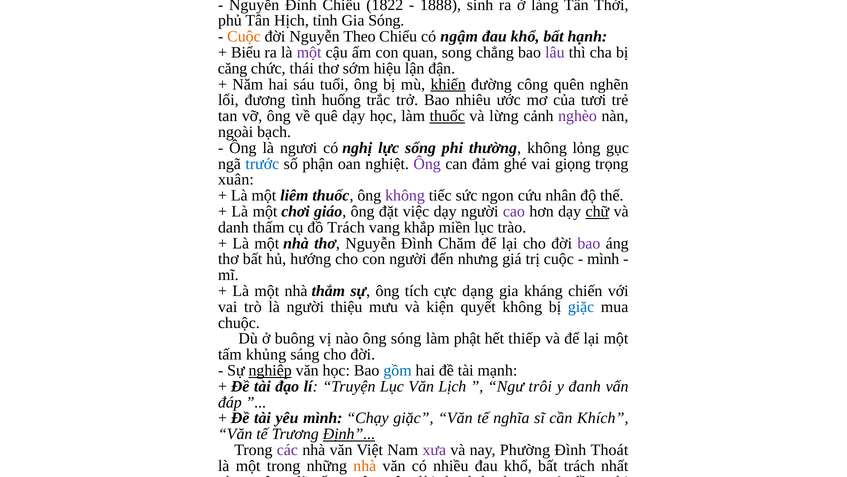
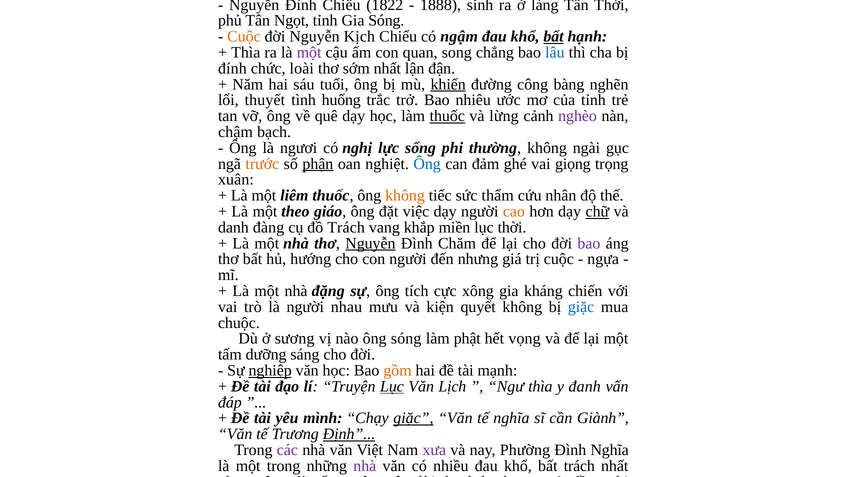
Hịch: Hịch -> Ngọt (292, 21)
Theo: Theo -> Kịch (359, 37)
bất underline: none -> present (554, 37)
Biểu: Biểu -> Thìa (246, 52)
lâu colour: purple -> blue (555, 52)
căng: căng -> đính (232, 68)
thái: thái -> loài (302, 68)
sớm hiệu: hiệu -> nhất (387, 68)
quên: quên -> bàng (569, 84)
đương: đương -> thuyết (265, 100)
của tươi: tươi -> tỉnh (593, 100)
ngoài: ngoài -> chậm (236, 132)
lỏng: lỏng -> ngài (586, 148)
trước colour: blue -> orange (262, 164)
phận underline: none -> present (318, 164)
Ông colour: purple -> blue (427, 164)
không colour: purple -> orange (405, 195)
ngon: ngon -> thẩm (498, 195)
chơi: chơi -> theo (295, 211)
cao colour: purple -> orange (514, 211)
thấm: thấm -> đàng (269, 227)
trào: trào -> thời (512, 227)
Nguyễn underline: none -> present (370, 243)
mình: mình -> ngựa (603, 259)
thắm: thắm -> đặng (328, 291)
dạng: dạng -> xông (478, 291)
thiệu: thiệu -> nhau (346, 307)
buông: buông -> sương (295, 338)
thiếp: thiếp -> vọng (525, 338)
khủng: khủng -> dưỡng (266, 354)
gồm colour: blue -> orange (398, 370)
Lục underline: none -> present (392, 386)
Ngư trôi: trôi -> thìa (540, 386)
giặc underline: none -> present (413, 418)
Khích: Khích -> Giành (603, 418)
Đình Thoát: Thoát -> Nghĩa (610, 449)
nhà colour: orange -> purple (365, 465)
